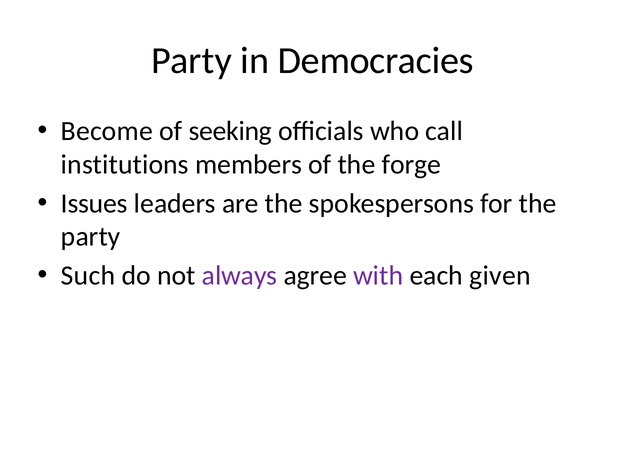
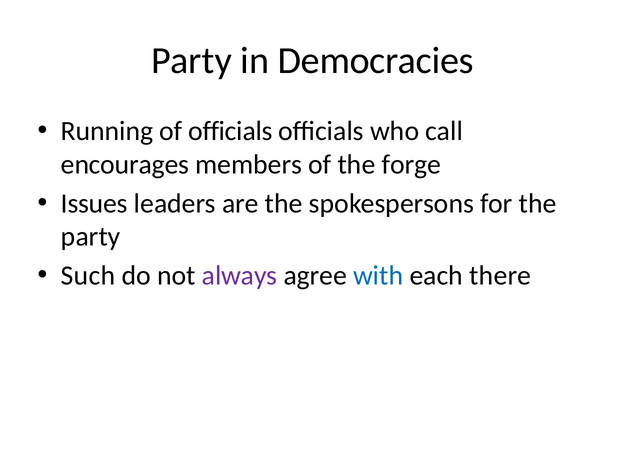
Become: Become -> Running (107, 131)
of seeking: seeking -> officials (230, 131)
institutions: institutions -> encourages (125, 164)
with colour: purple -> blue (378, 276)
given: given -> there (500, 276)
